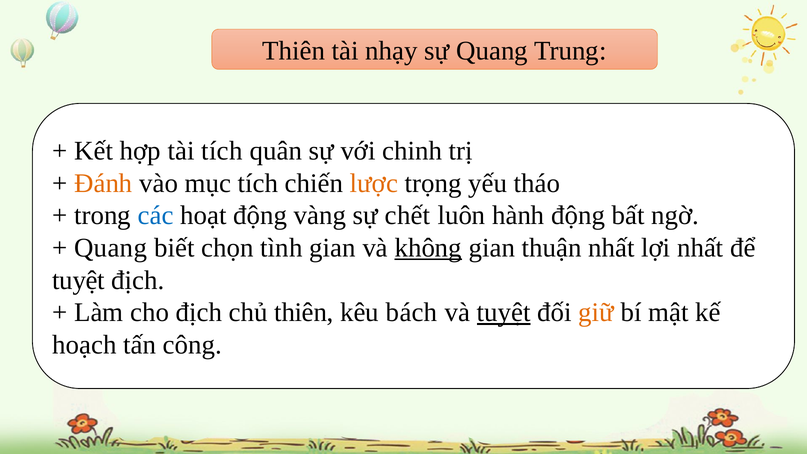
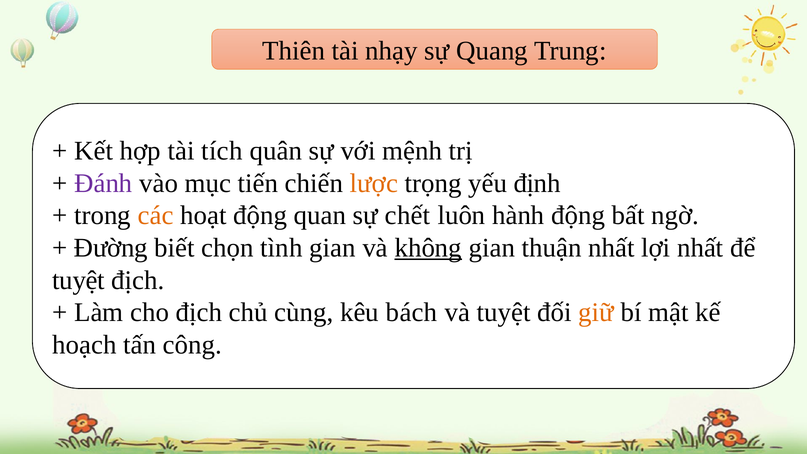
chinh: chinh -> mệnh (412, 151)
Đánh colour: orange -> purple (103, 183)
mục tích: tích -> tiến (258, 183)
tháo: tháo -> định (537, 183)
các colour: blue -> orange (156, 216)
vàng: vàng -> quan (320, 216)
Quang: Quang -> Đường (111, 248)
chủ thiên: thiên -> cùng (304, 312)
tuyệt underline: present -> none (504, 312)
